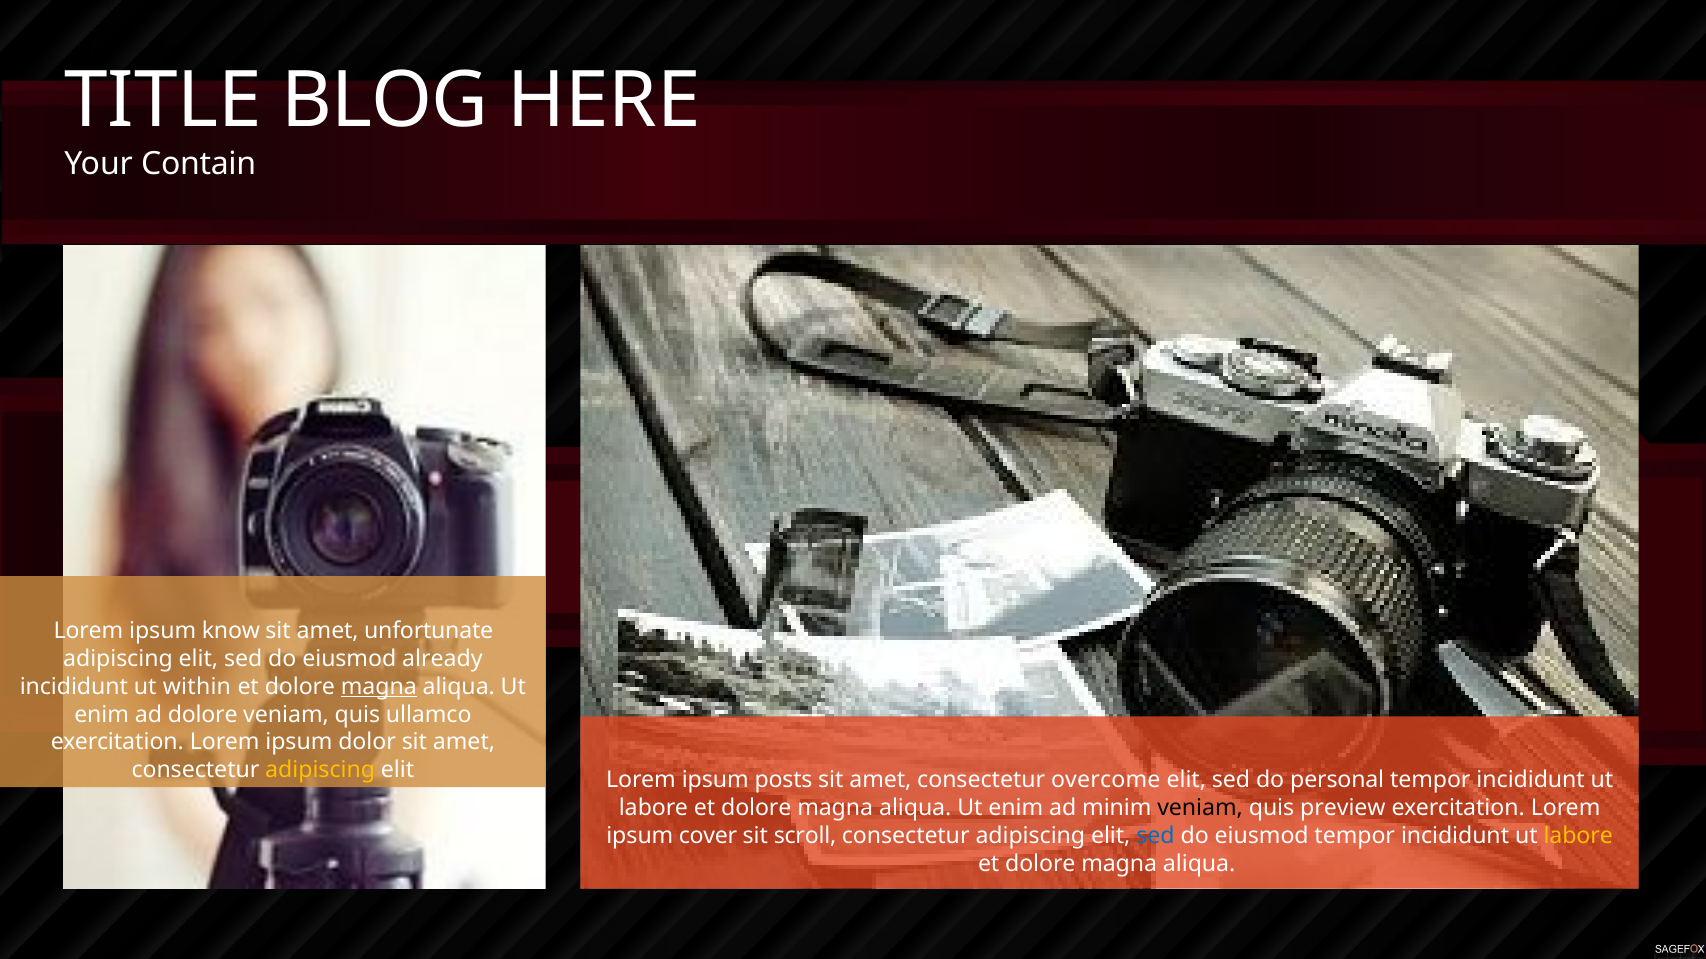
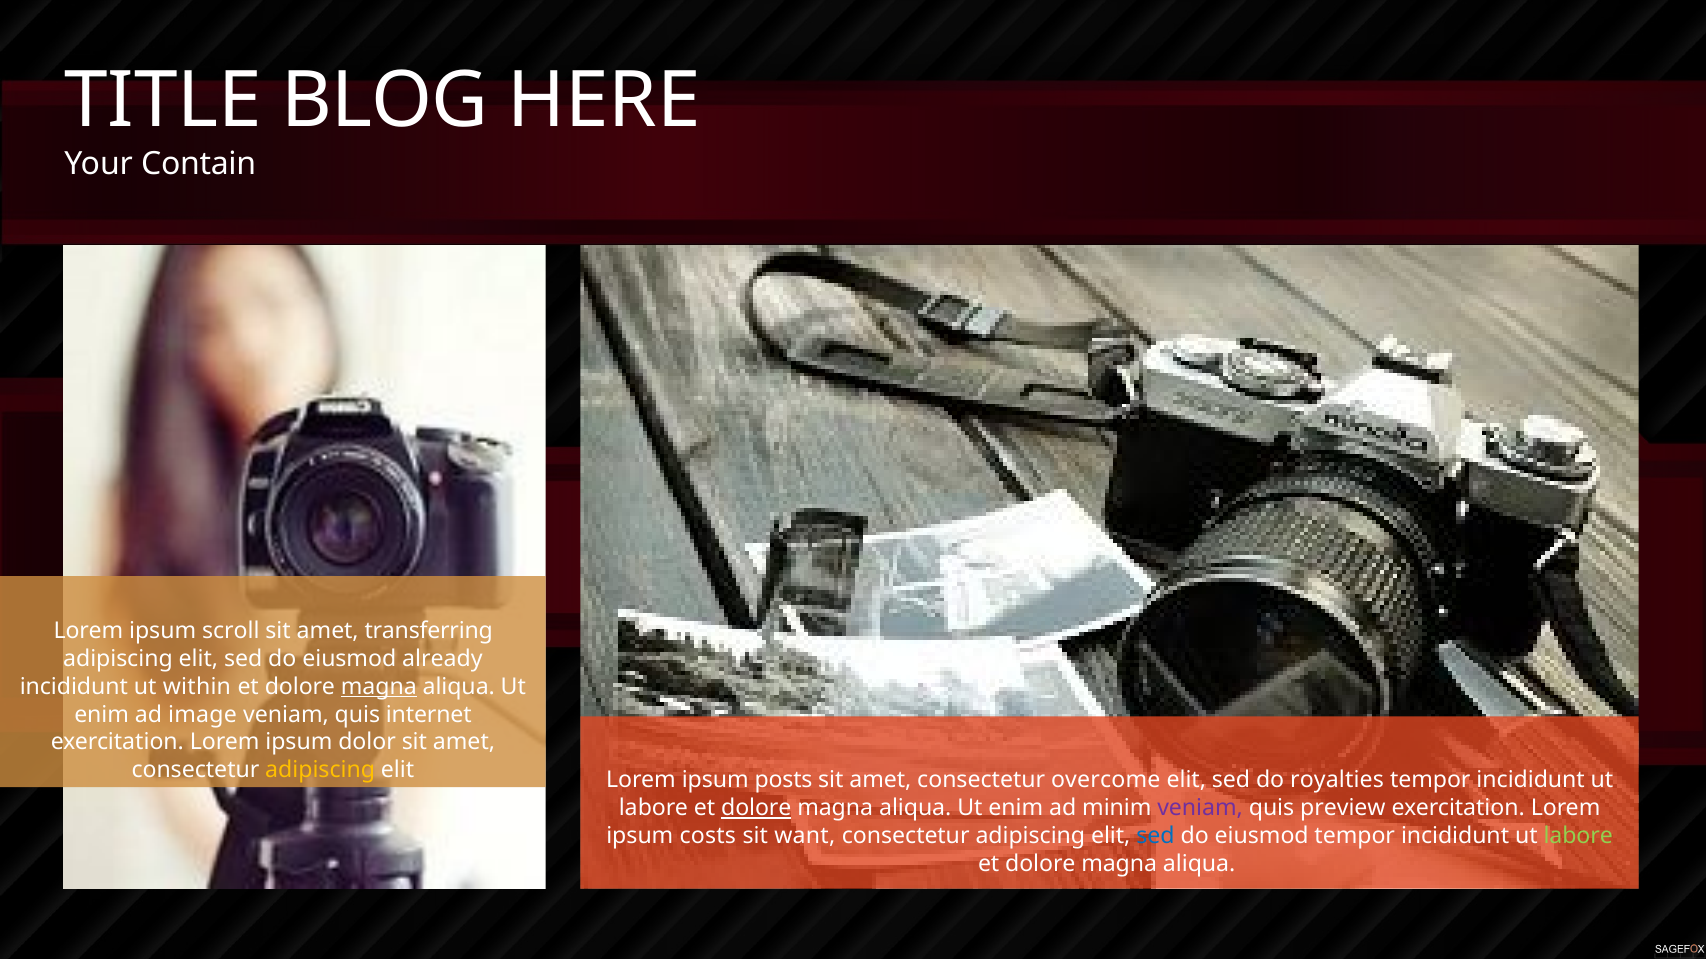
know: know -> scroll (231, 632)
unfortunate: unfortunate -> transferring (429, 632)
ad dolore: dolore -> image (203, 715)
ullamco: ullamco -> internet (429, 715)
personal: personal -> royalties (1337, 781)
dolore underline: none -> present (756, 808)
veniam colour: black -> purple (1200, 808)
cover: cover -> costs (708, 836)
scroll: scroll -> want (805, 836)
labore colour: yellow -> light green (1578, 836)
